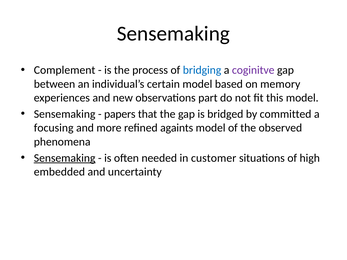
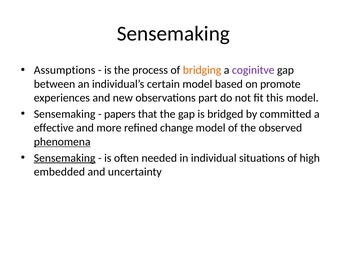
Complement: Complement -> Assumptions (65, 70)
bridging colour: blue -> orange (202, 70)
memory: memory -> promote (280, 84)
focusing: focusing -> effective (54, 128)
againts: againts -> change (177, 128)
phenomena underline: none -> present (62, 142)
customer: customer -> individual (214, 158)
